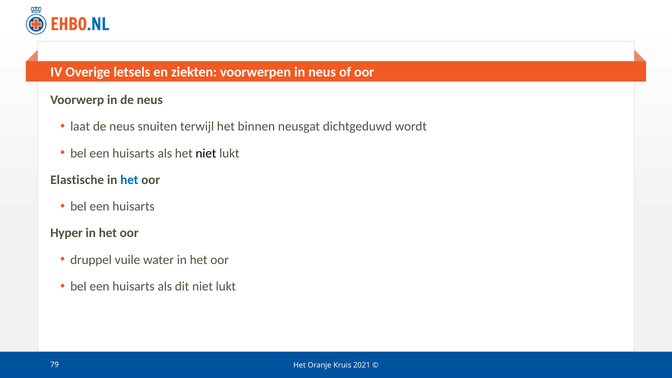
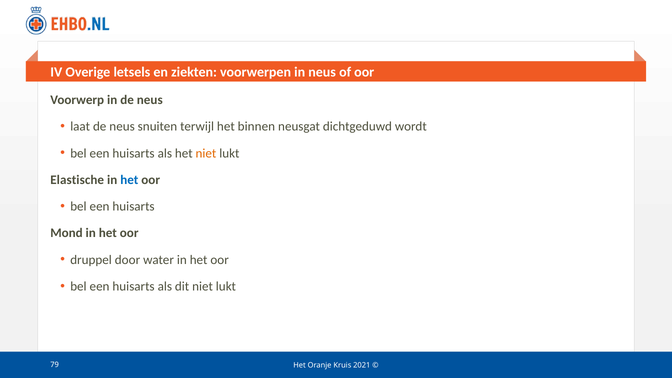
niet colour: black -> orange (206, 153)
Hyper: Hyper -> Mond (66, 233)
vuile: vuile -> door (128, 260)
